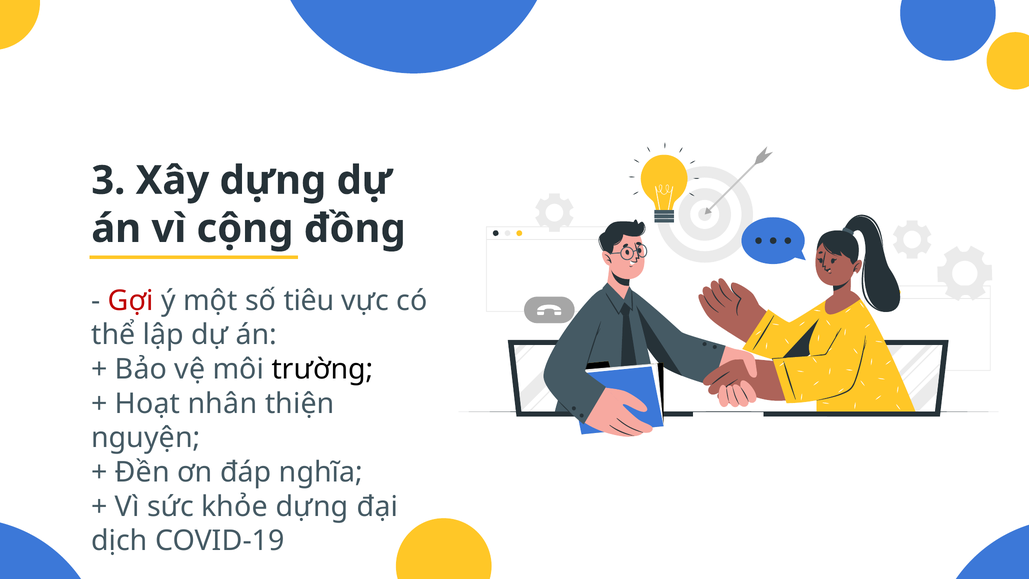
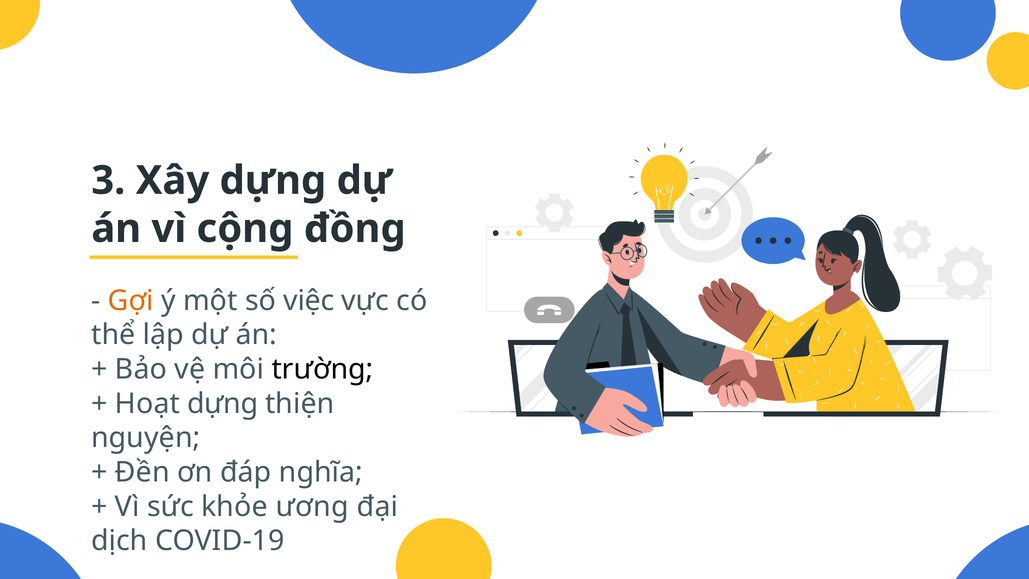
Gợi colour: red -> orange (131, 301)
tiêu: tiêu -> việc (309, 301)
Hoạt nhân: nhân -> dựng (223, 404)
khỏe dựng: dựng -> ương (312, 507)
